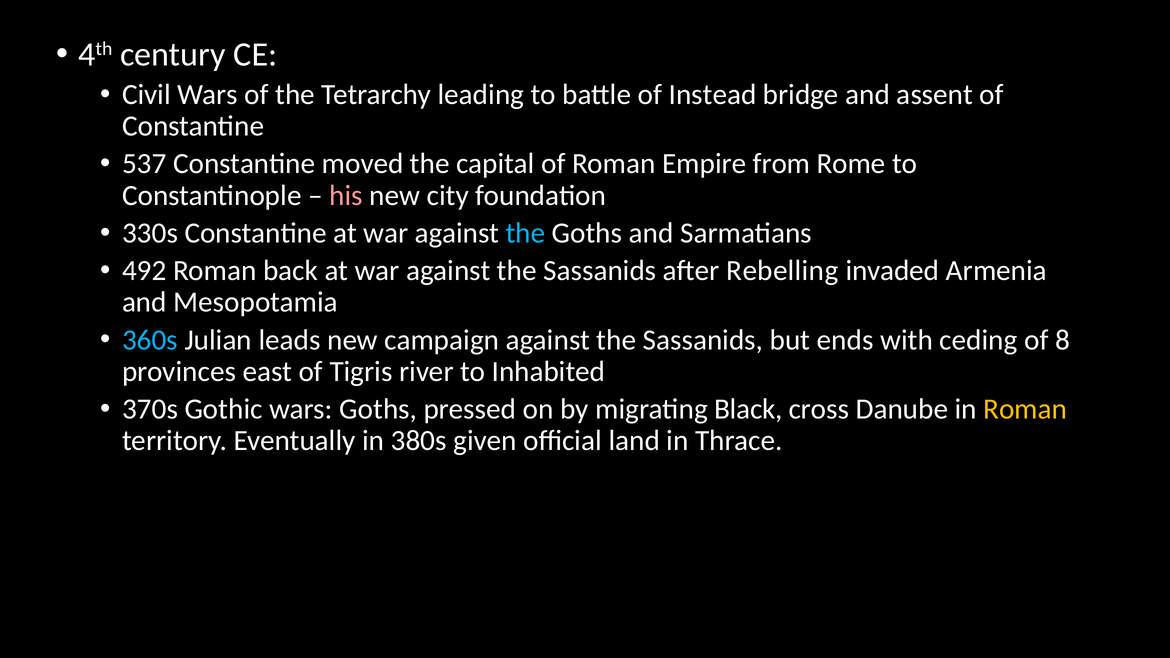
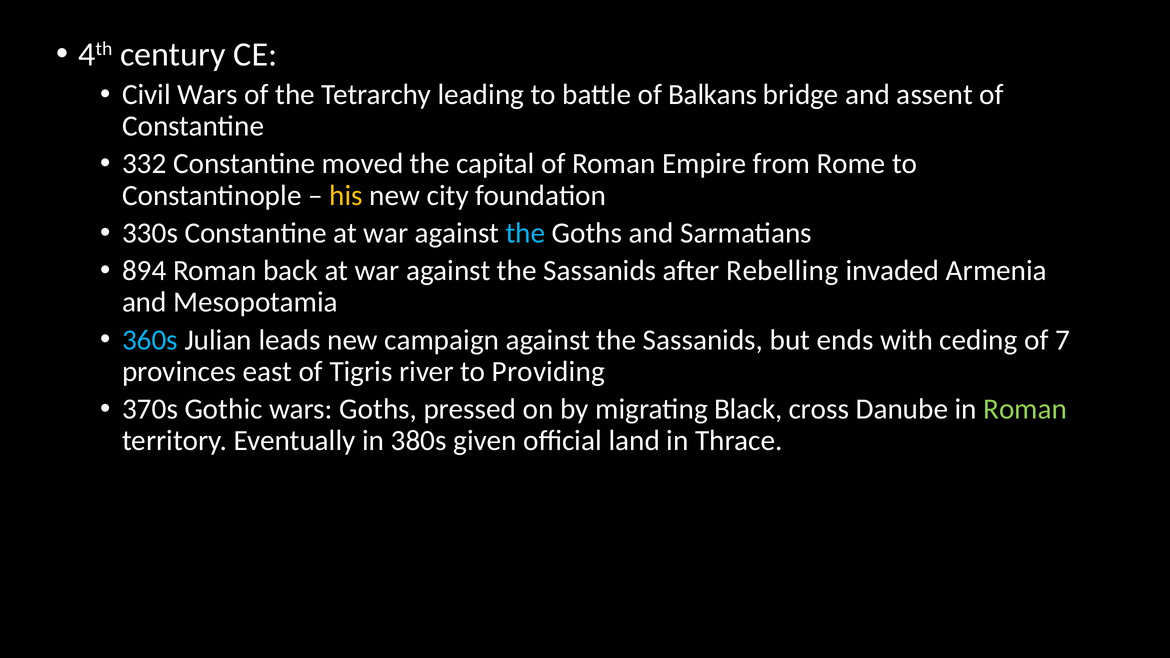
Instead: Instead -> Balkans (713, 95)
537: 537 -> 332 (144, 164)
his colour: pink -> yellow (346, 195)
492: 492 -> 894 (144, 271)
8: 8 -> 7 (1063, 340)
Inhabited: Inhabited -> Providing (548, 372)
Roman colour: yellow -> light green (1025, 409)
